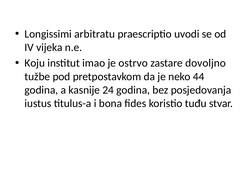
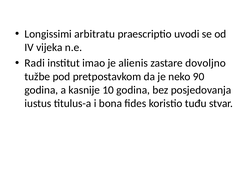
Koju: Koju -> Radi (35, 63)
ostrvo: ostrvo -> alienis (133, 63)
44: 44 -> 90 (199, 77)
24: 24 -> 10 (108, 90)
